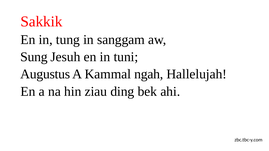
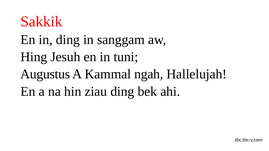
in tung: tung -> ding (68, 40)
Sung: Sung -> Hing (34, 57)
